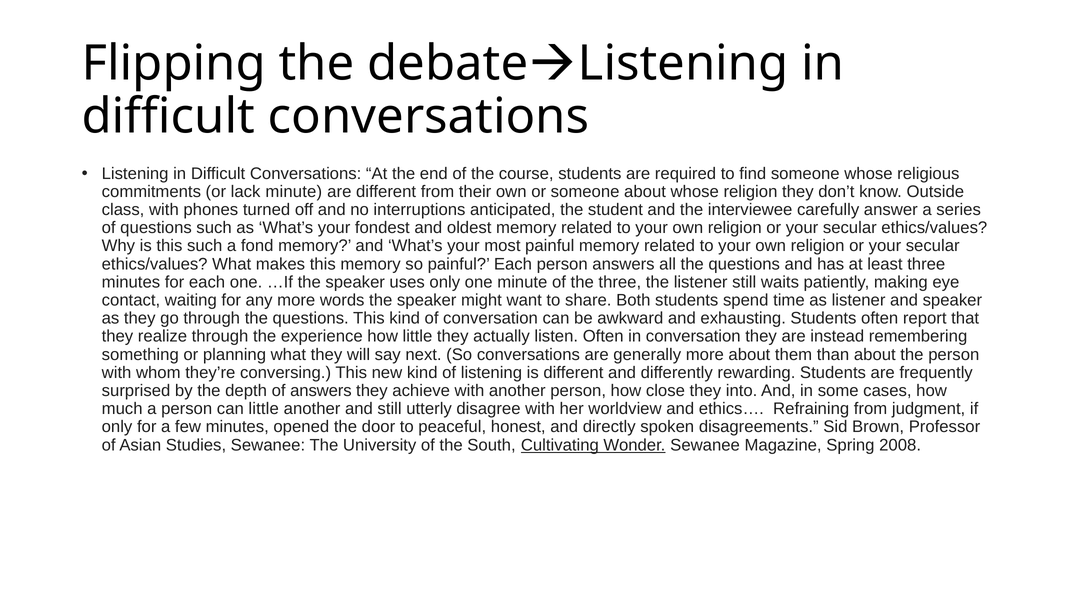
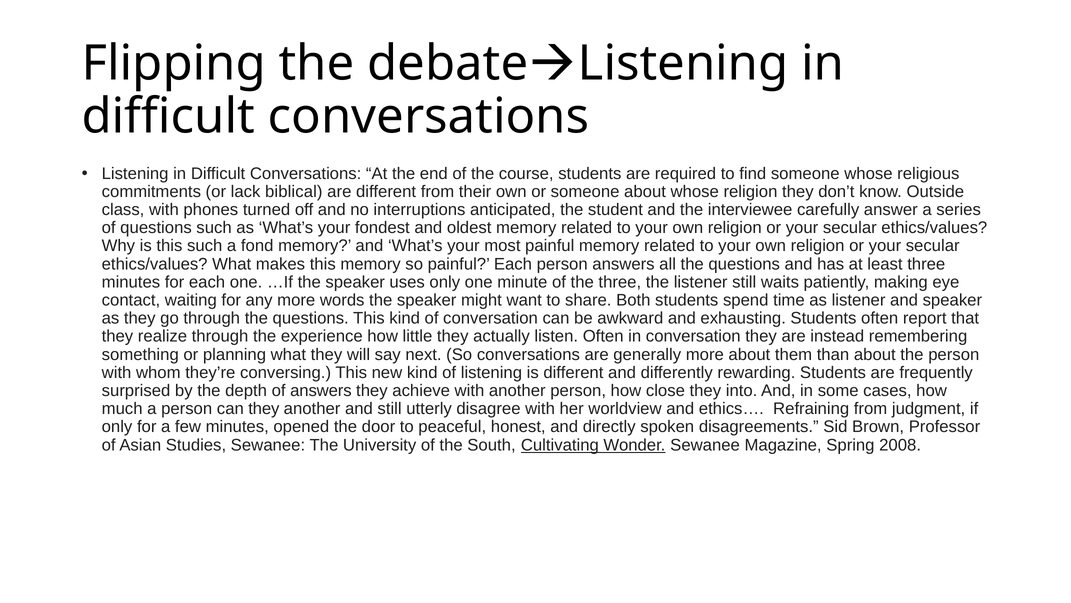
lack minute: minute -> biblical (294, 191)
can little: little -> they (264, 408)
